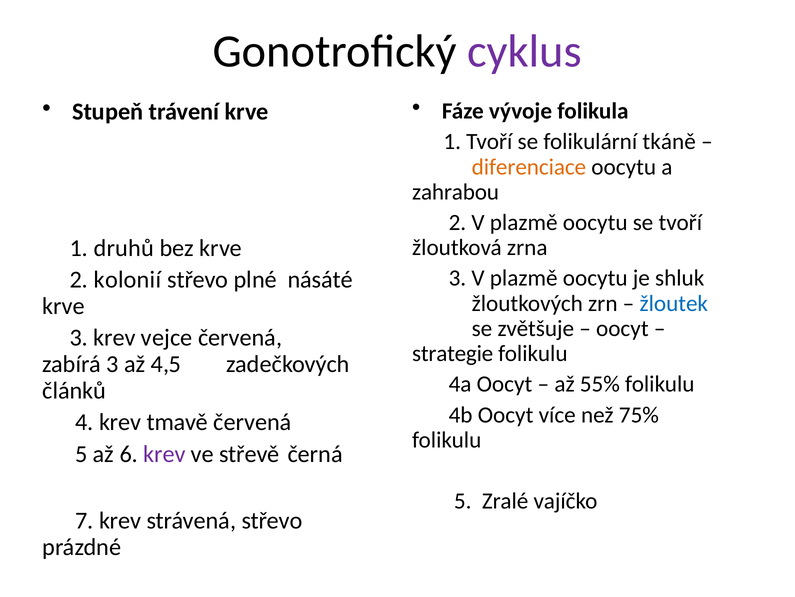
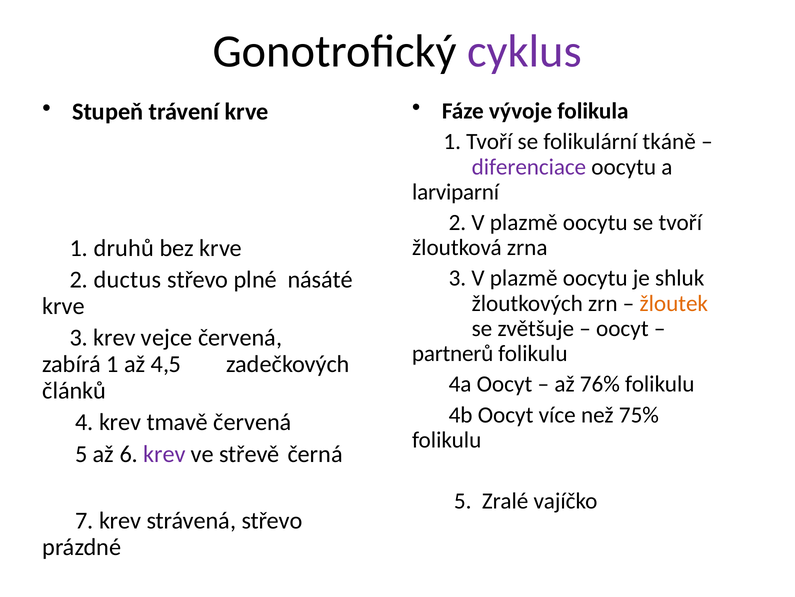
diferenciace colour: orange -> purple (529, 167)
zahrabou: zahrabou -> larviparní (456, 192)
kolonií: kolonií -> ductus (128, 279)
žloutek colour: blue -> orange (674, 303)
strategie: strategie -> partnerů (453, 353)
zabírá 3: 3 -> 1 (113, 364)
55%: 55% -> 76% (600, 384)
